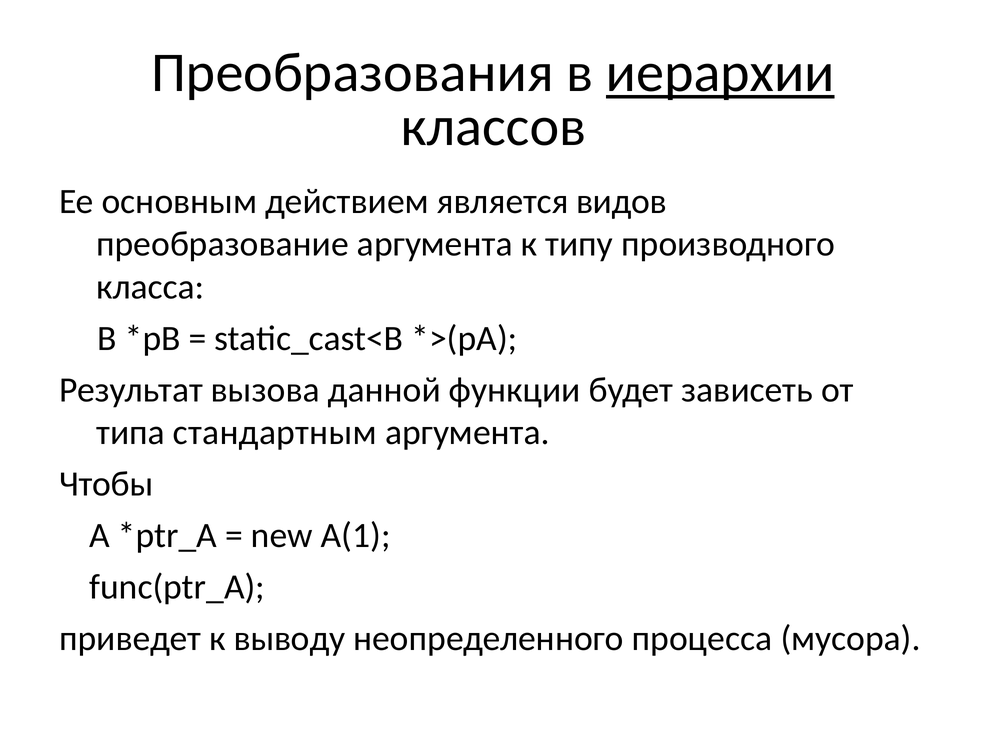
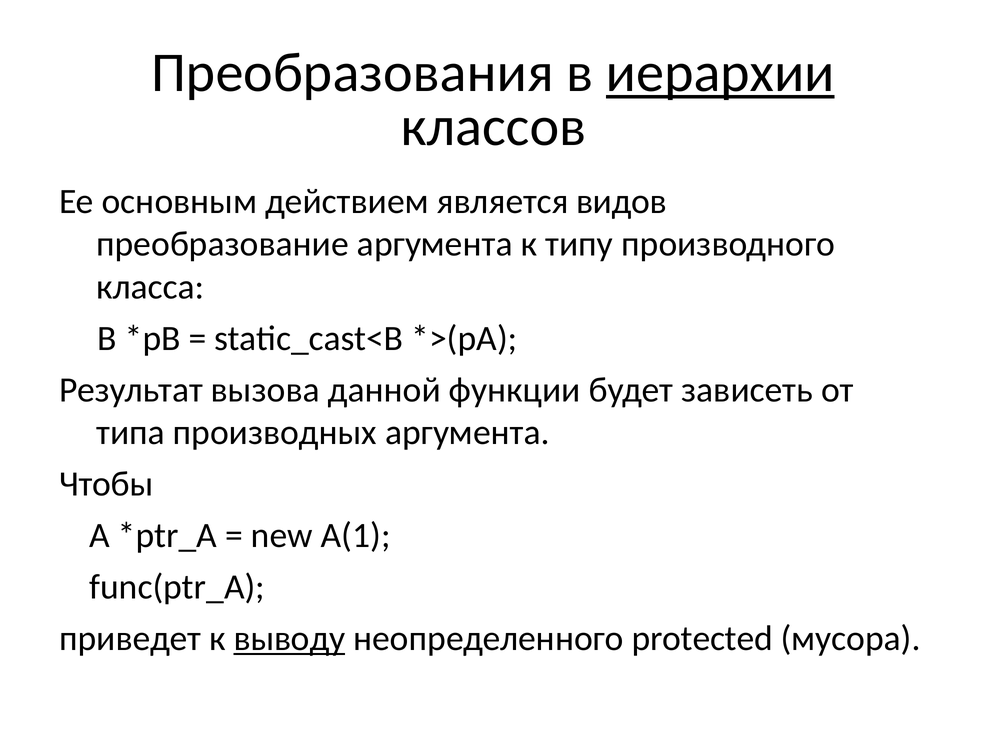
стандартным: стандартным -> производных (275, 433)
выводу underline: none -> present (290, 639)
процесса: процесса -> protected (702, 639)
